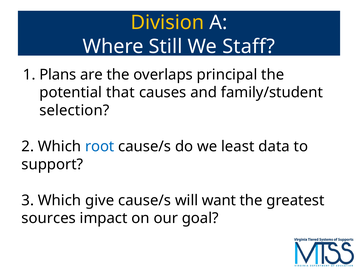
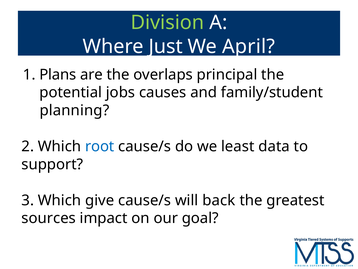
Division colour: yellow -> light green (167, 23)
Still: Still -> Just (166, 46)
Staff: Staff -> April (249, 46)
that: that -> jobs (120, 92)
selection: selection -> planning (74, 110)
want: want -> back (219, 200)
